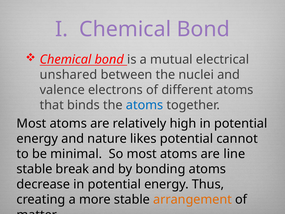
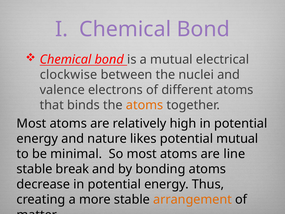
unshared: unshared -> clockwise (69, 75)
atoms colour: blue -> orange (145, 105)
potential cannot: cannot -> mutual (237, 139)
